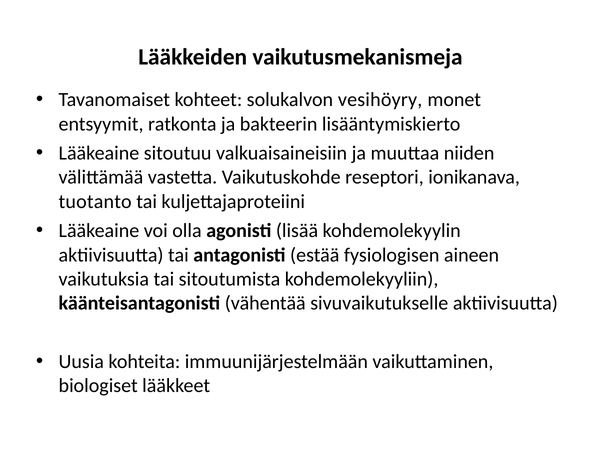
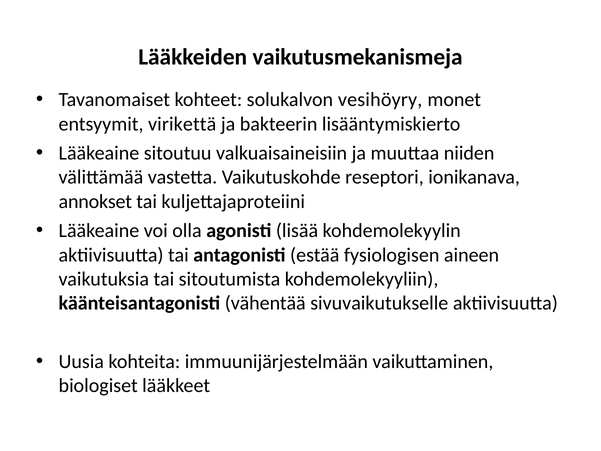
ratkonta: ratkonta -> virikettä (182, 124)
tuotanto: tuotanto -> annokset (95, 201)
